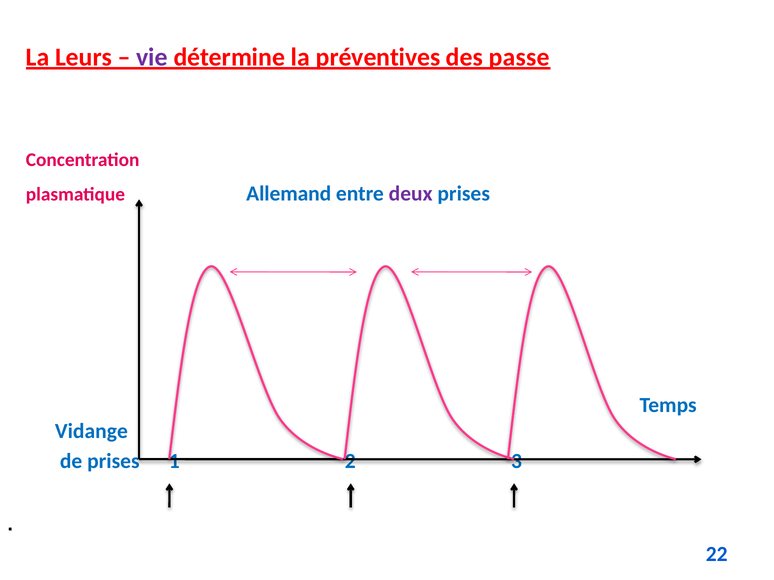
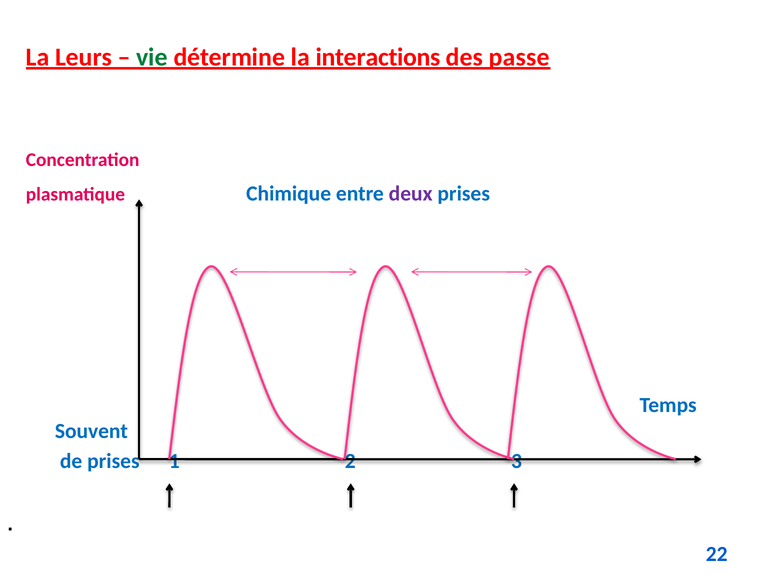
vie colour: purple -> green (152, 57)
préventives: préventives -> interactions (378, 57)
Allemand: Allemand -> Chimique (289, 194)
Vidange: Vidange -> Souvent (91, 431)
